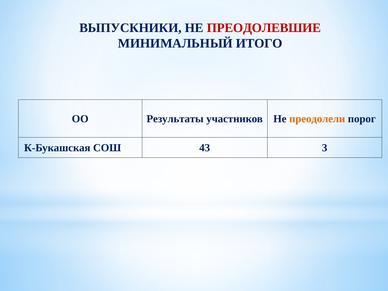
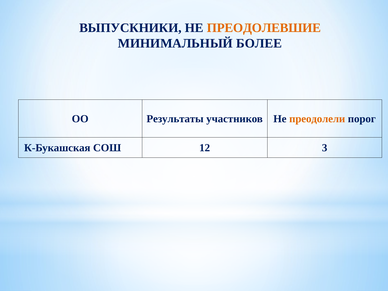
ПРЕОДОЛЕВШИЕ colour: red -> orange (264, 28)
ИТОГО: ИТОГО -> БОЛЕЕ (259, 43)
43: 43 -> 12 (205, 148)
